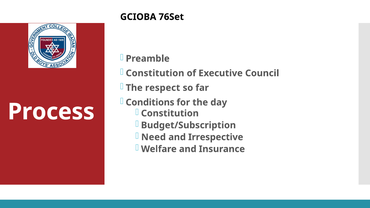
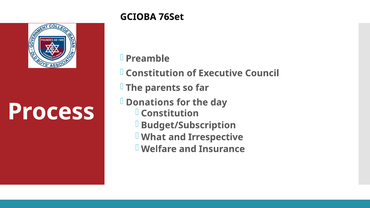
respect: respect -> parents (163, 88)
Conditions: Conditions -> Donations (150, 102)
Need: Need -> What (153, 137)
